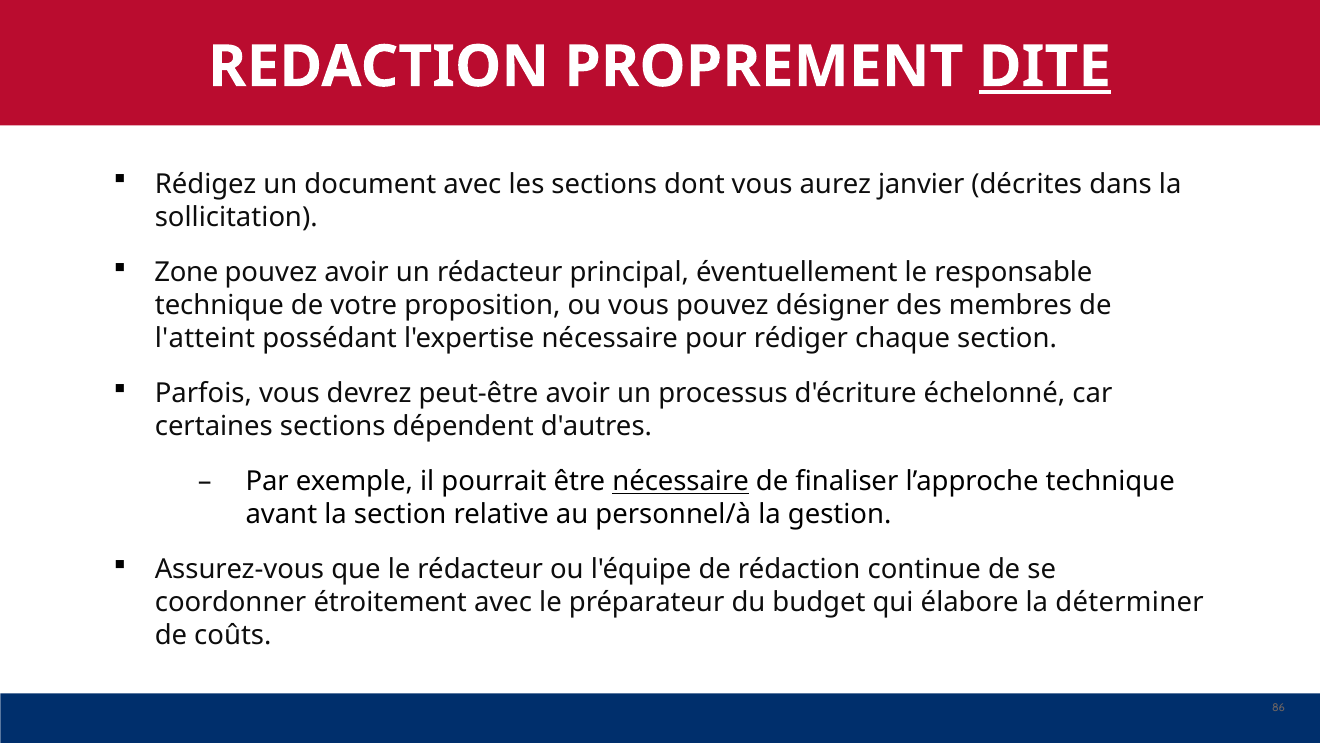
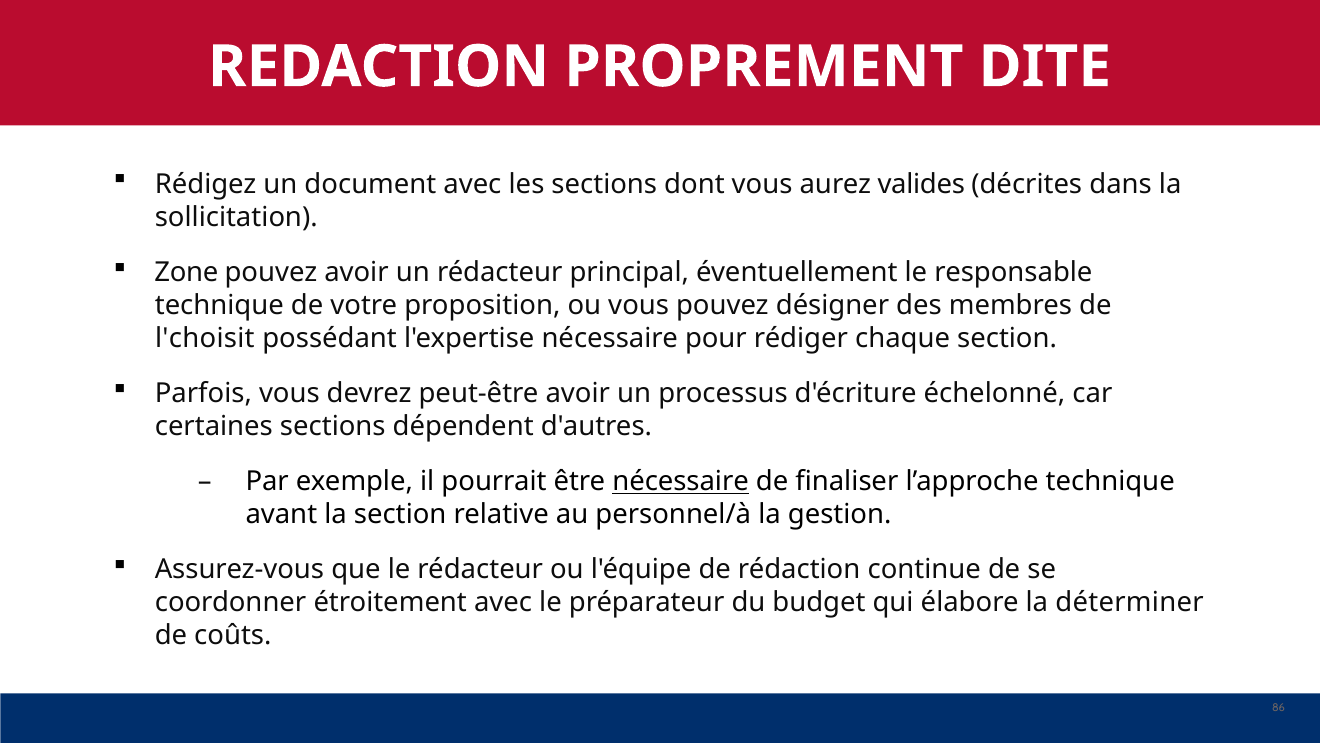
DITE underline: present -> none (1045, 67)
janvier: janvier -> valides (921, 184)
l'atteint: l'atteint -> l'choisit (205, 338)
